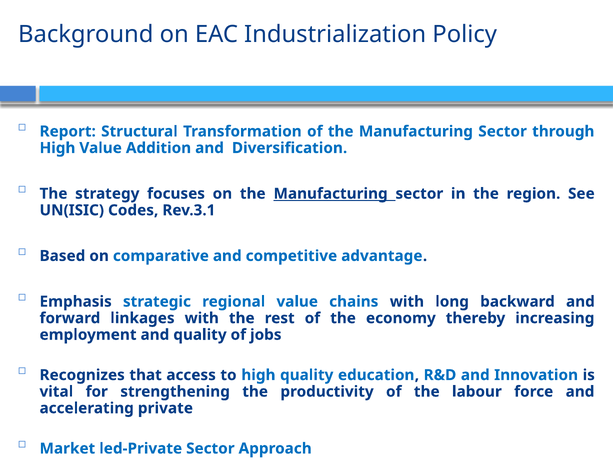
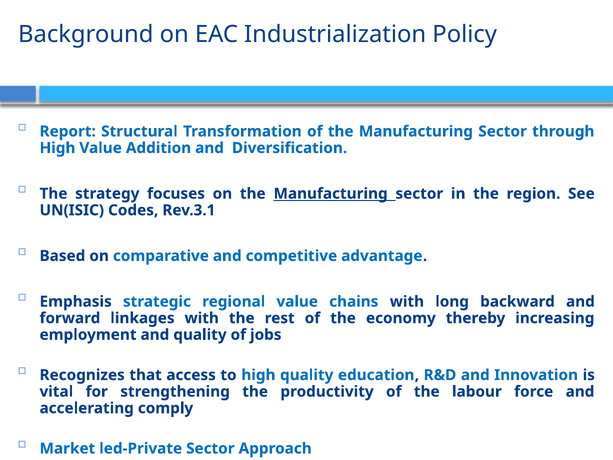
private: private -> comply (165, 408)
